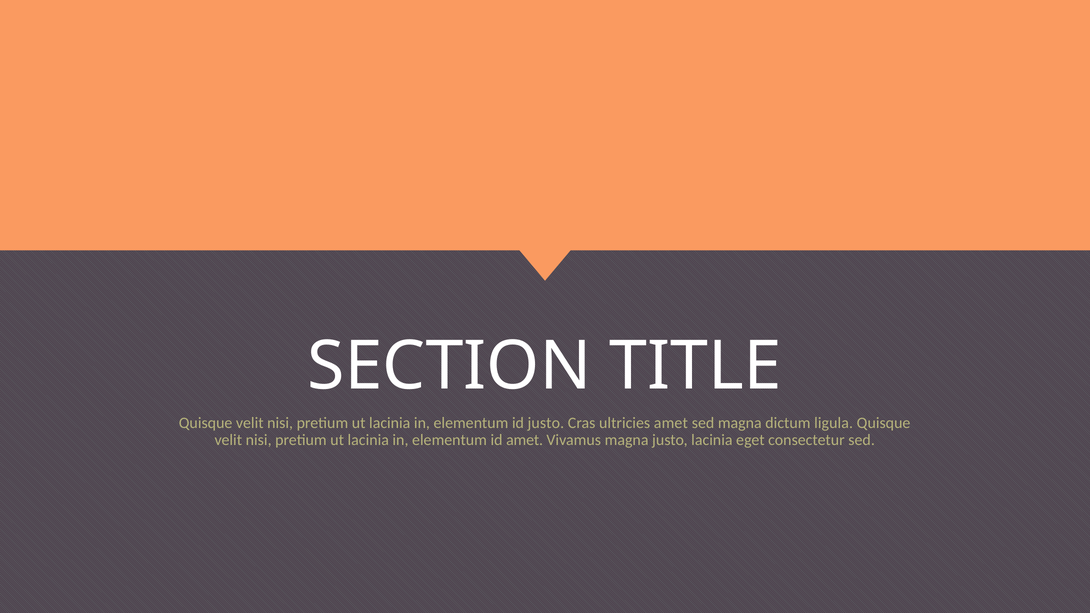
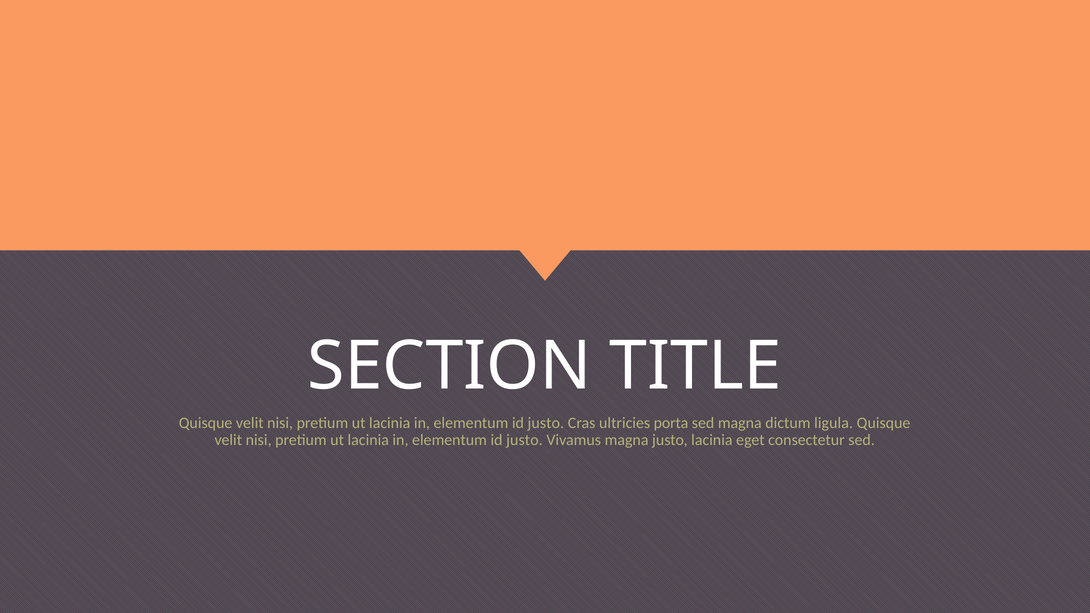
ultricies amet: amet -> porta (671, 423)
amet: amet -> justo (524, 440)
